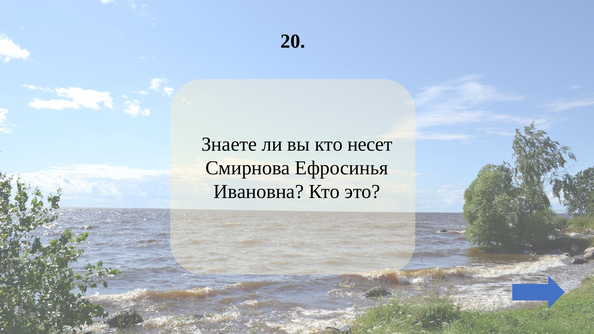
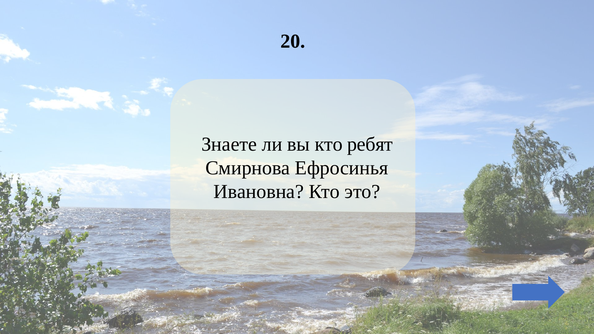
несет: несет -> ребят (370, 144)
